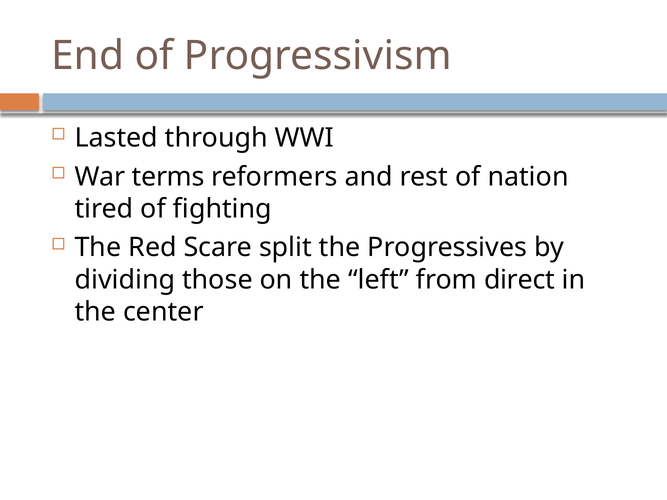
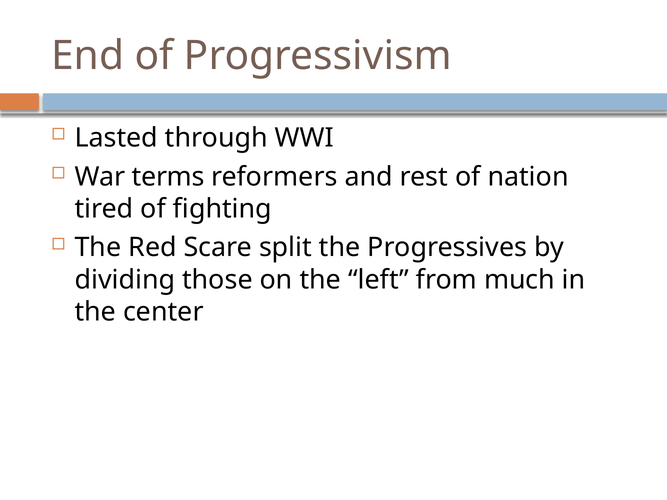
direct: direct -> much (519, 280)
